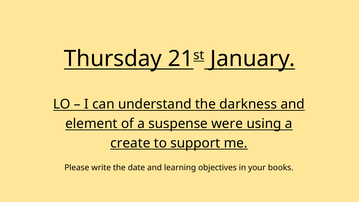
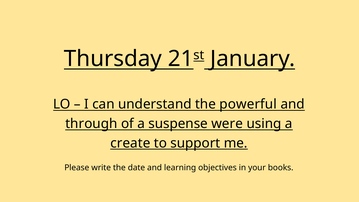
darkness: darkness -> powerful (248, 104)
element: element -> through (91, 124)
